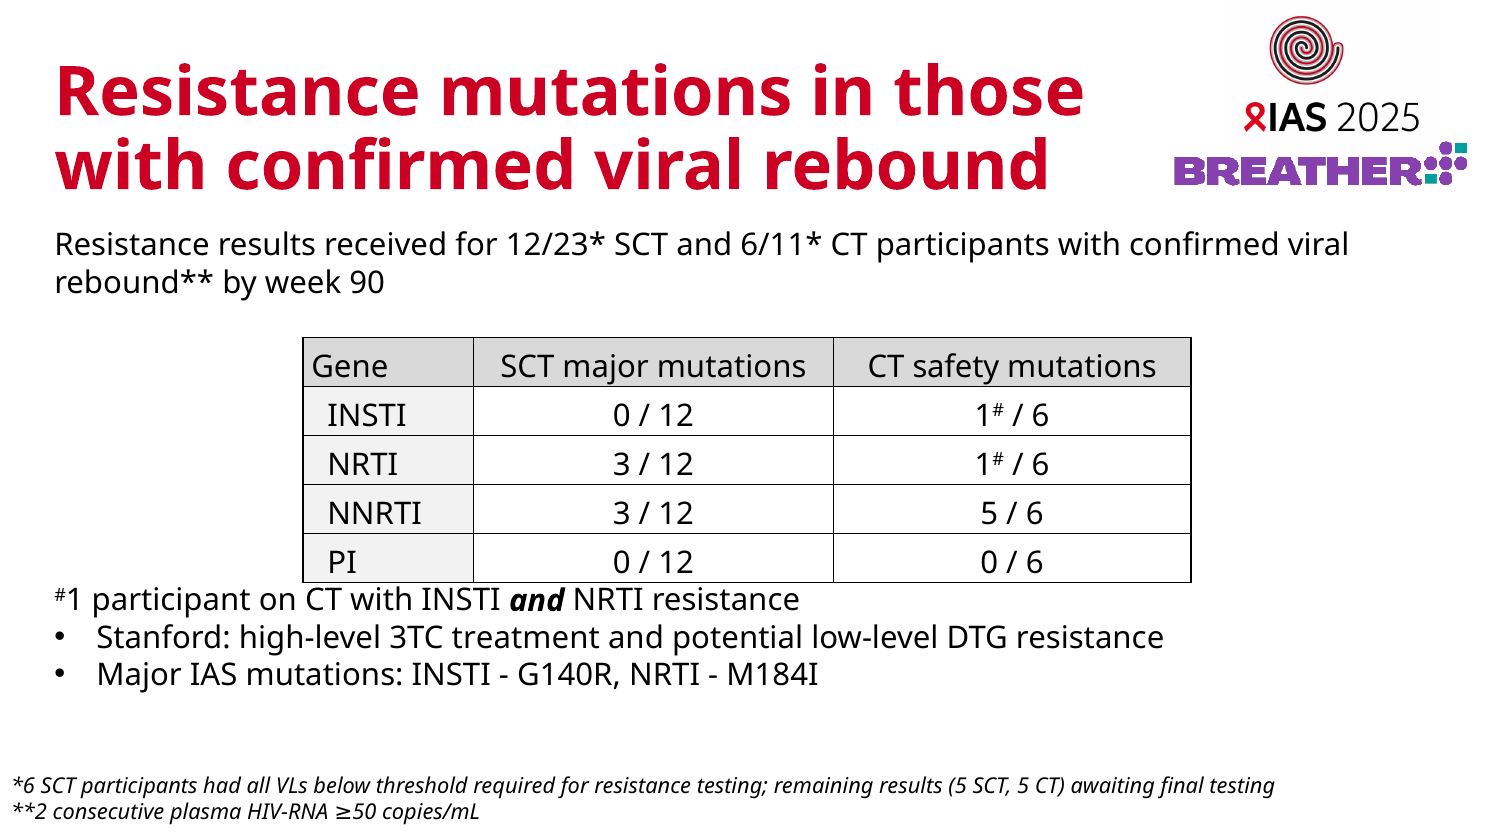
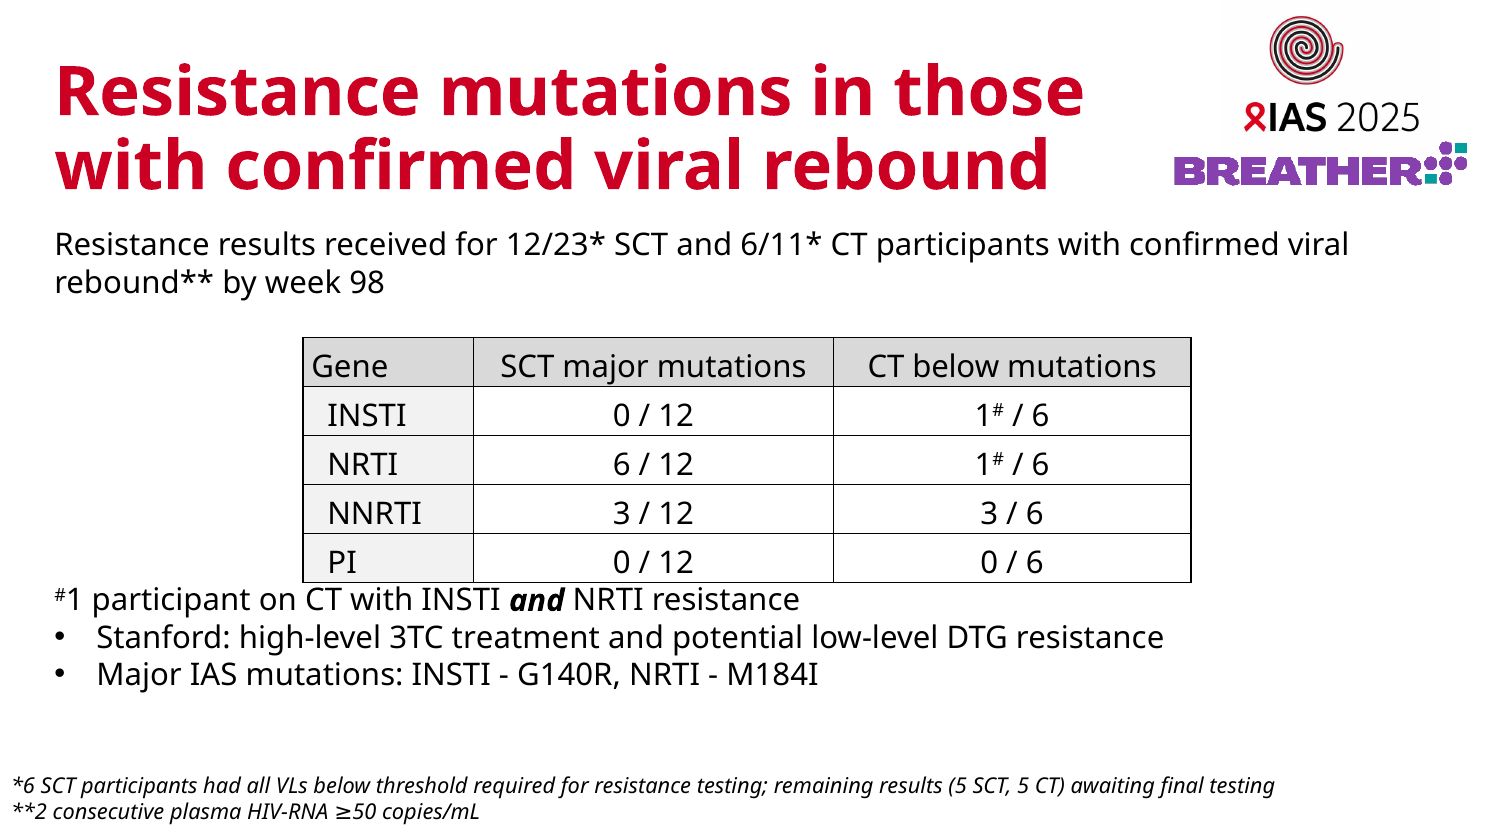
90: 90 -> 98 (367, 283)
CT safety: safety -> below (956, 367)
3: 3 -> 6 (622, 465)
12 5: 5 -> 3 (989, 514)
